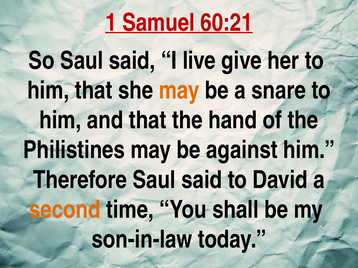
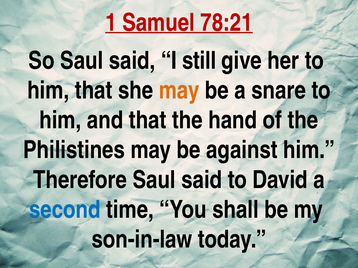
60:21: 60:21 -> 78:21 (227, 23)
live: live -> still (199, 61)
second colour: orange -> blue (65, 210)
